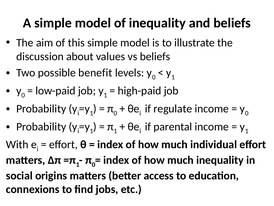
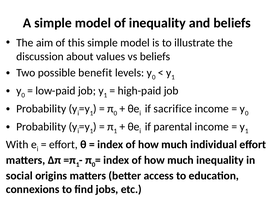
regulate: regulate -> sacrifice (173, 108)
